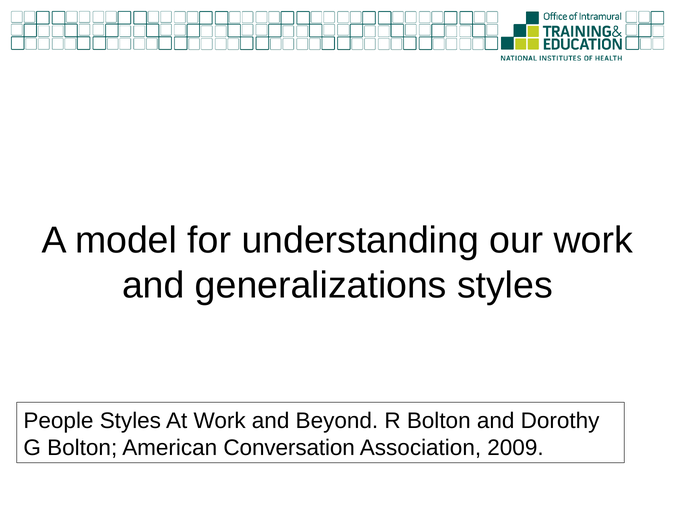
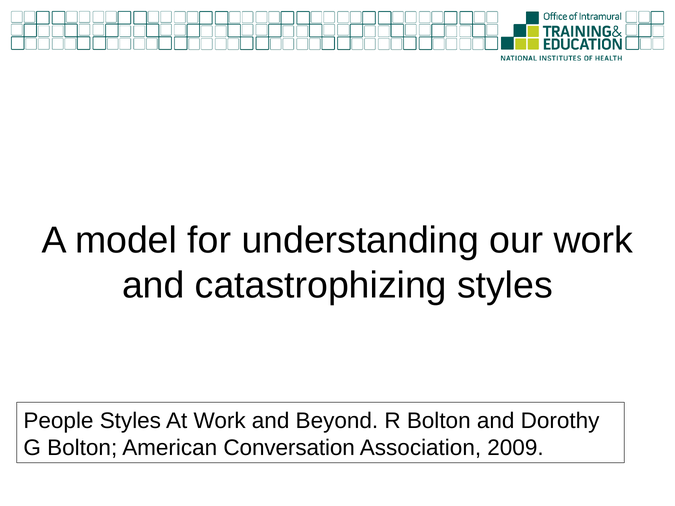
generalizations: generalizations -> catastrophizing (321, 286)
